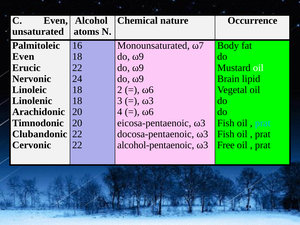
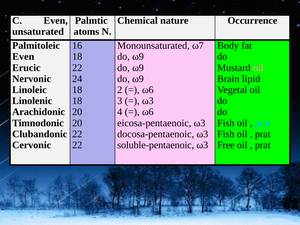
Alcohol: Alcohol -> Palmtic (91, 21)
oil colour: white -> pink (258, 68)
alcohol-pentaenoic: alcohol-pentaenoic -> soluble-pentaenoic (156, 145)
